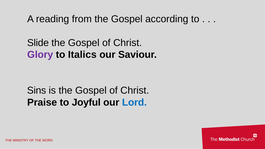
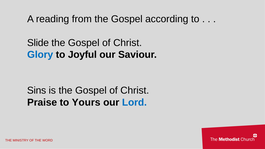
Glory colour: purple -> blue (40, 55)
Italics: Italics -> Joyful (82, 55)
Joyful: Joyful -> Yours (86, 102)
